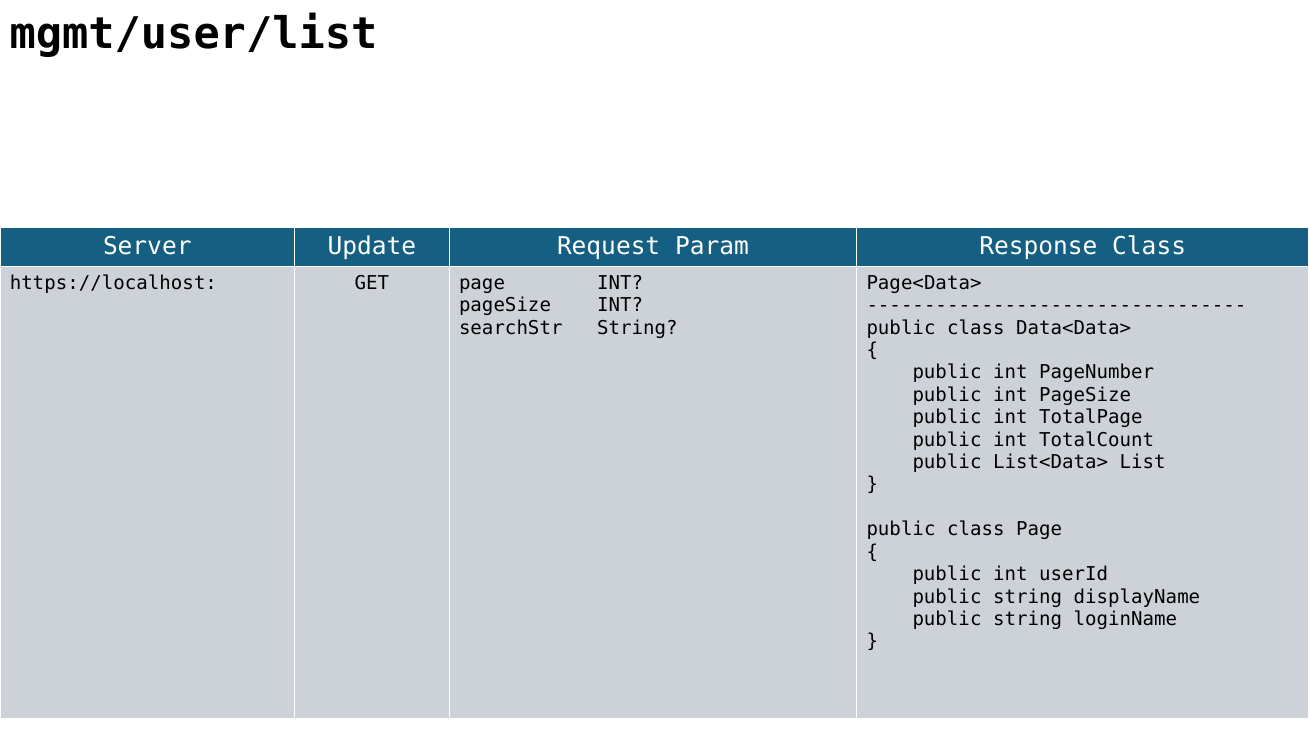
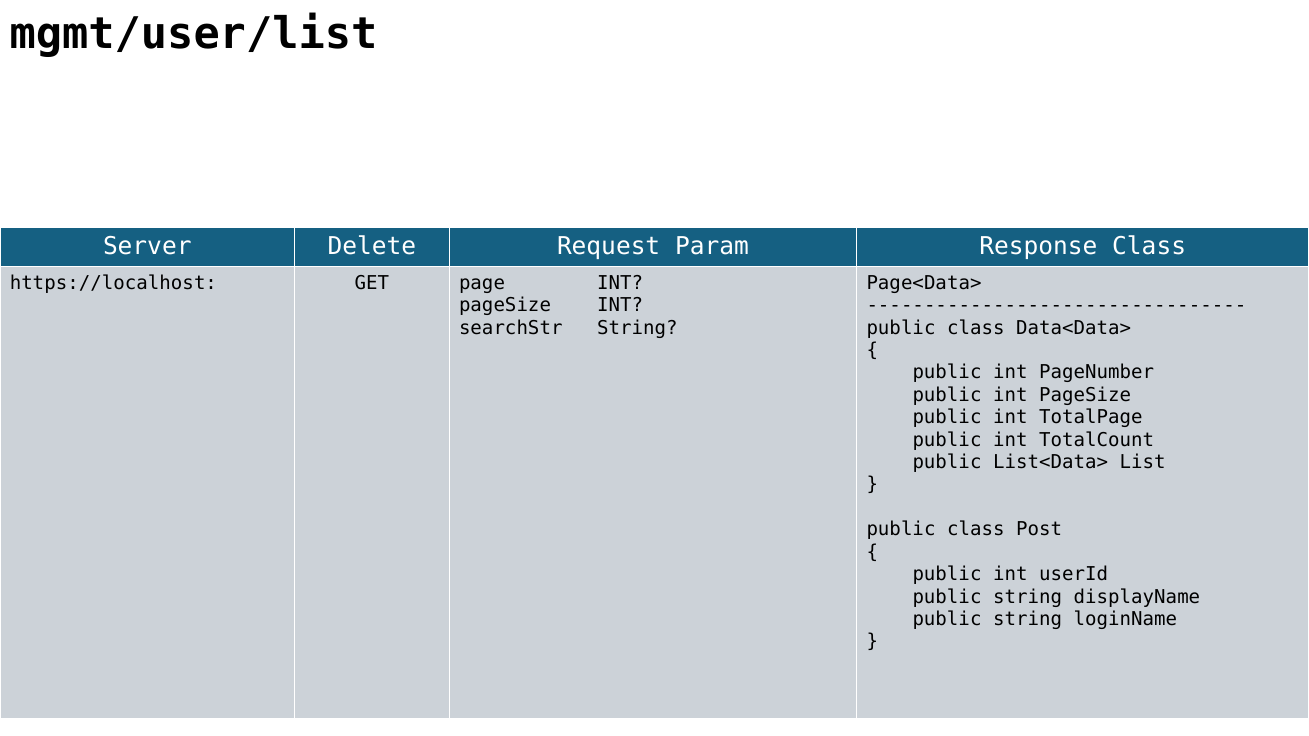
Update: Update -> Delete (372, 247)
class Page: Page -> Post (1039, 530)
